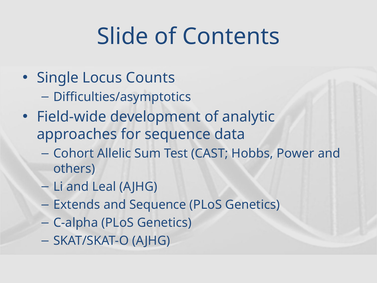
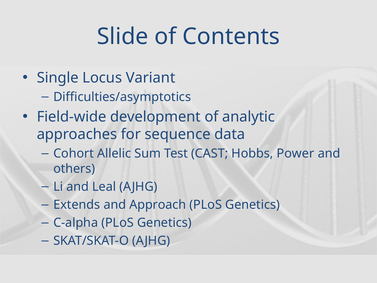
Counts: Counts -> Variant (151, 78)
and Sequence: Sequence -> Approach (158, 205)
